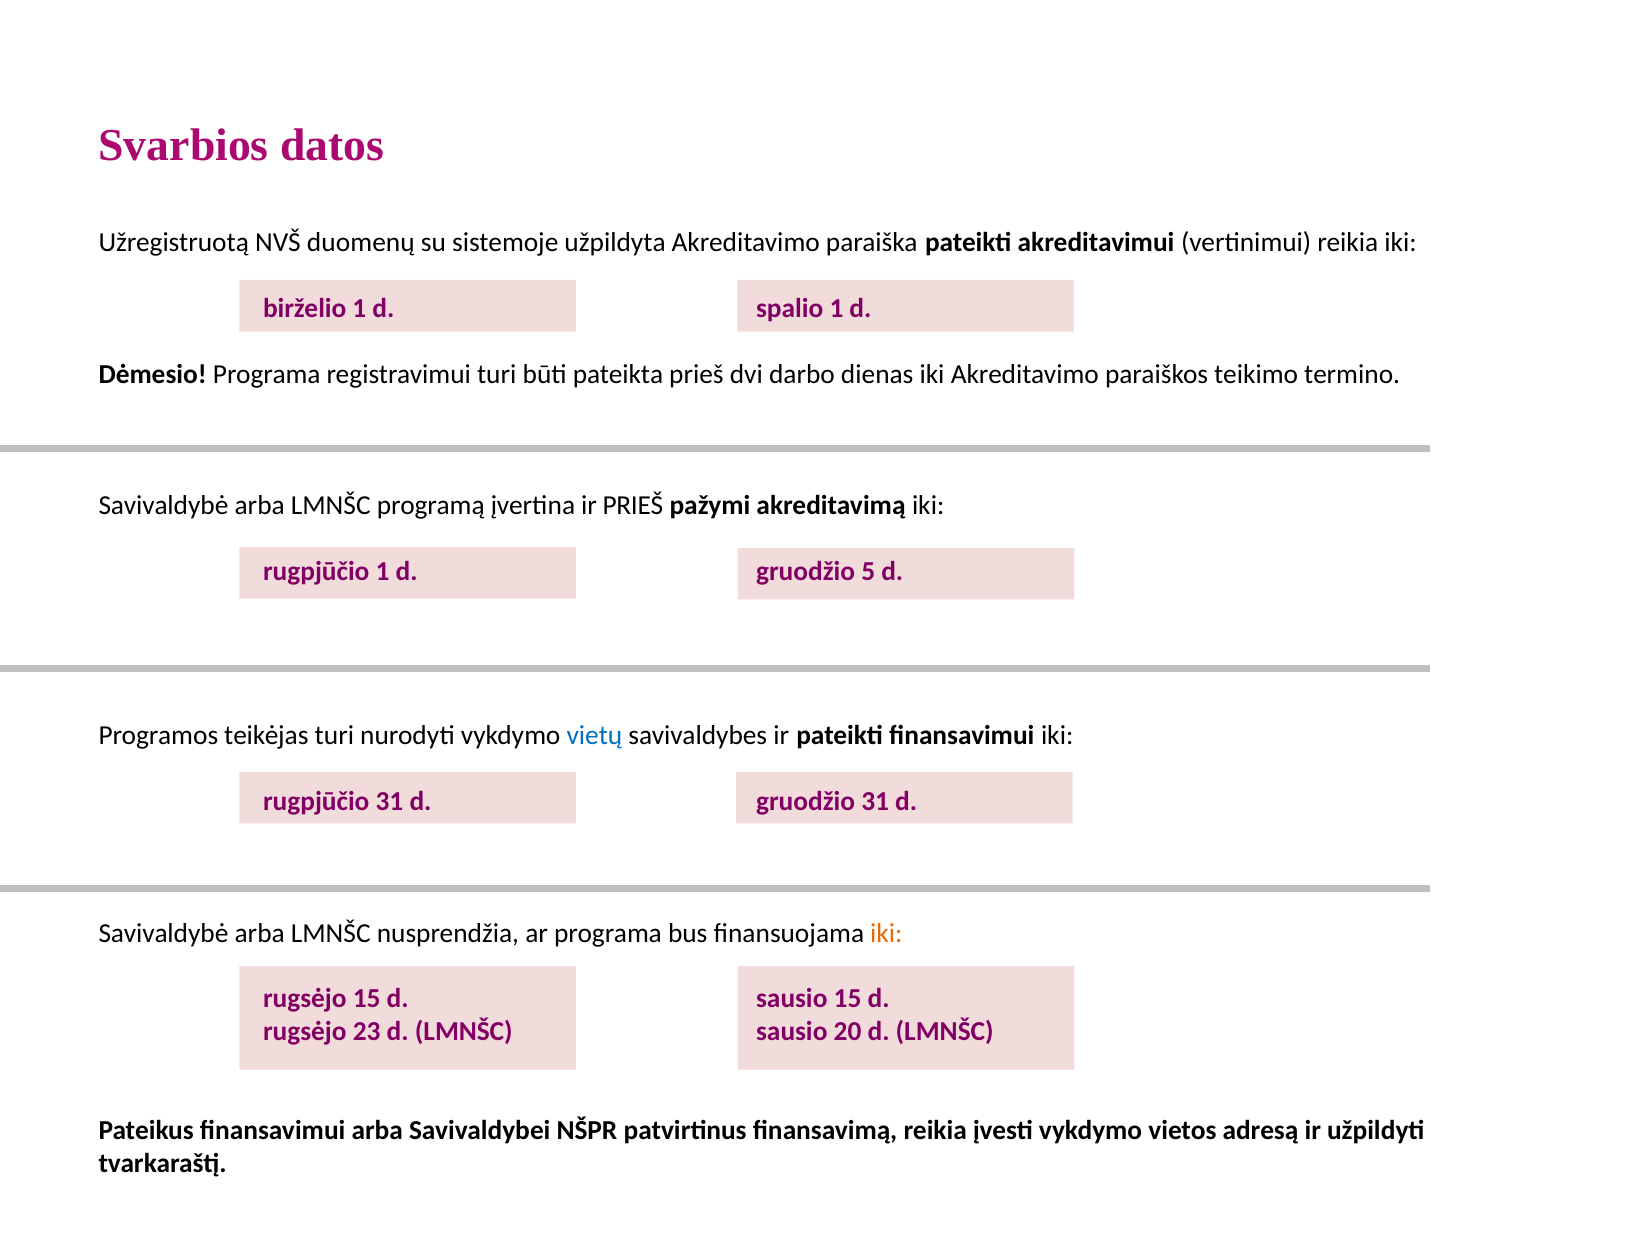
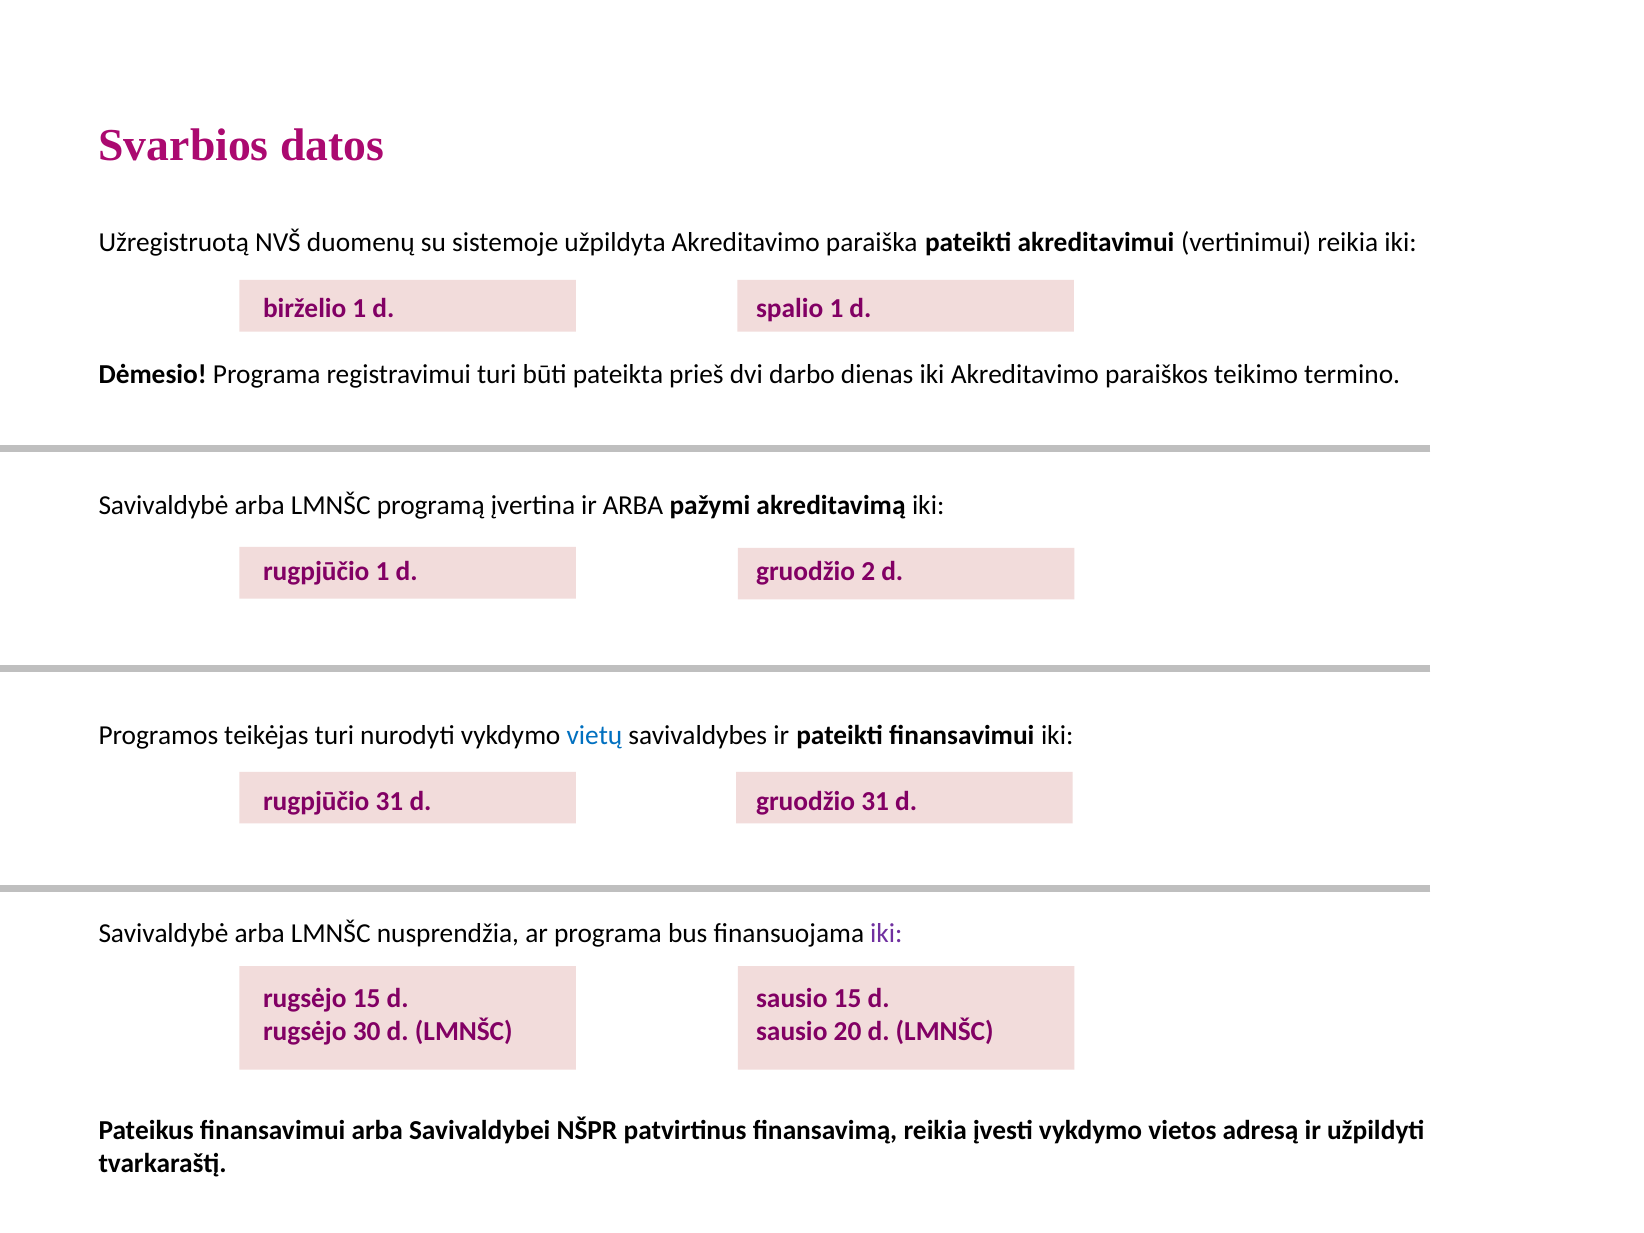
ir PRIEŠ: PRIEŠ -> ARBA (633, 506)
5: 5 -> 2 (868, 571)
iki colour: orange -> purple (886, 933)
23: 23 -> 30 (367, 1032)
